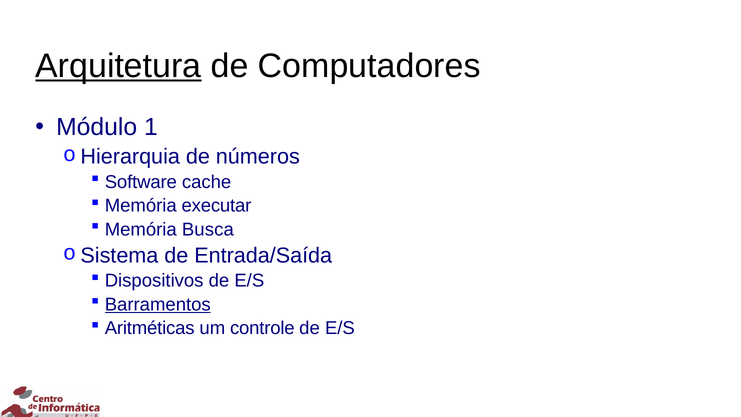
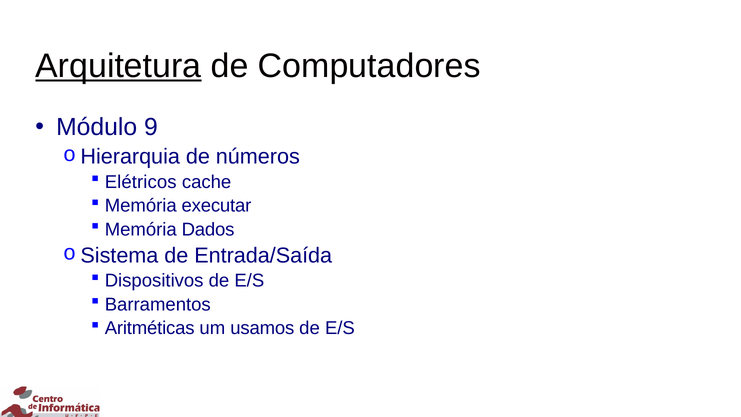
1: 1 -> 9 (151, 127)
Software: Software -> Elétricos (141, 182)
Busca: Busca -> Dados (208, 229)
Barramentos underline: present -> none (158, 304)
controle: controle -> usamos (262, 328)
